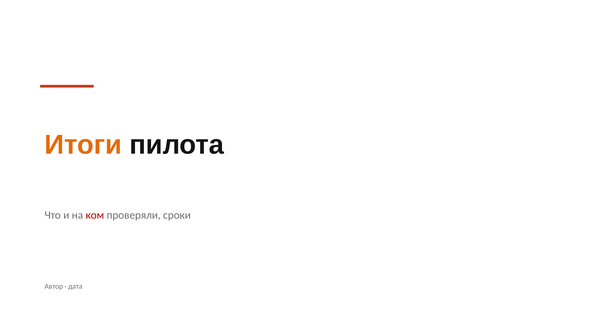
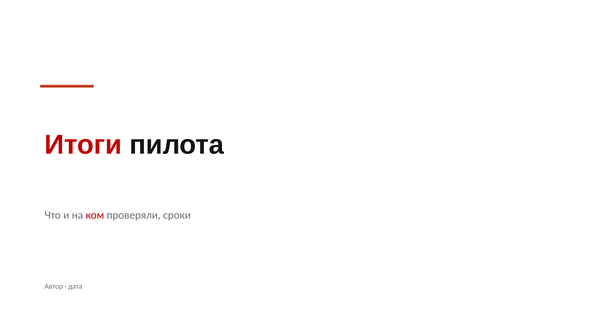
Итоги colour: orange -> red (83, 145)
